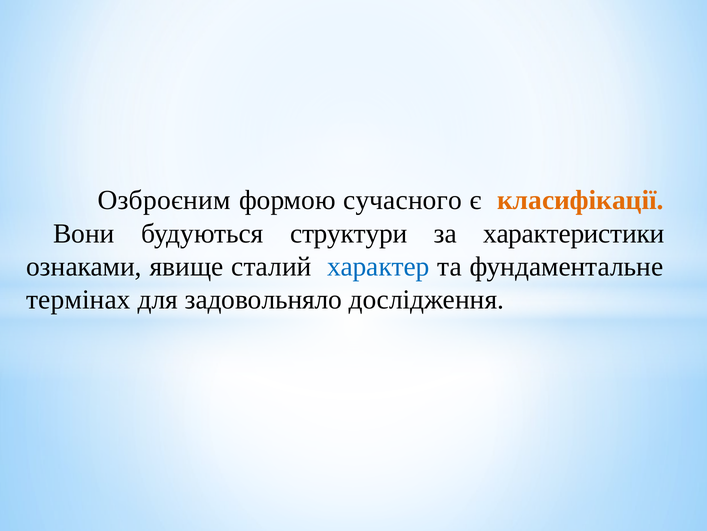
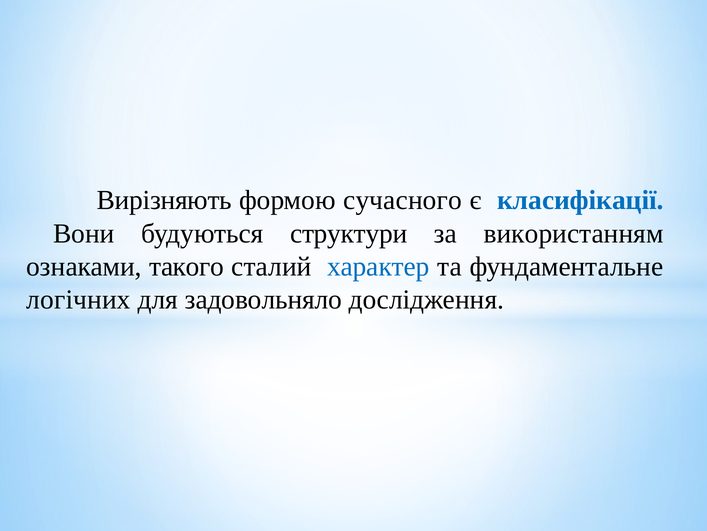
Озброєним: Озброєним -> Вирізняють (164, 200)
класифікації colour: orange -> blue (580, 200)
характеристики: характеристики -> використанням (573, 233)
явище: явище -> такого (187, 266)
термінах: термінах -> логічних (78, 299)
